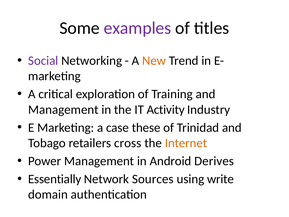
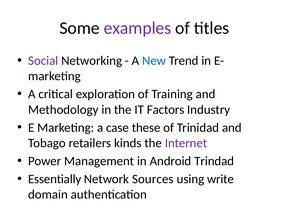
New colour: orange -> blue (154, 61)
Management: Management -> Methodology (63, 109)
Activity: Activity -> Factors (166, 109)
cross: cross -> kinds (128, 143)
Internet colour: orange -> purple (186, 143)
Derives: Derives -> Trindad (214, 161)
